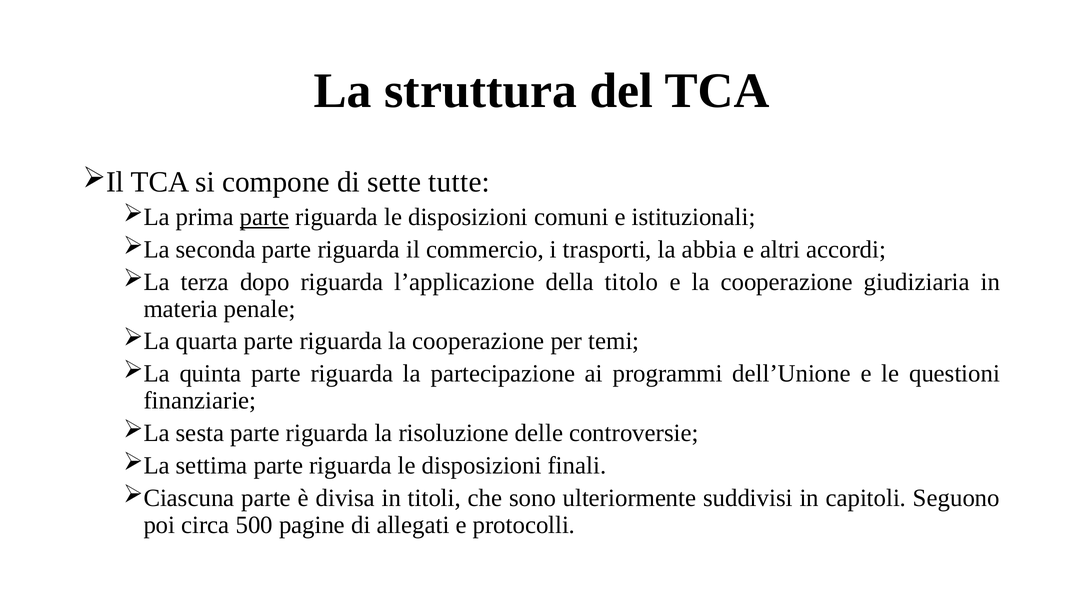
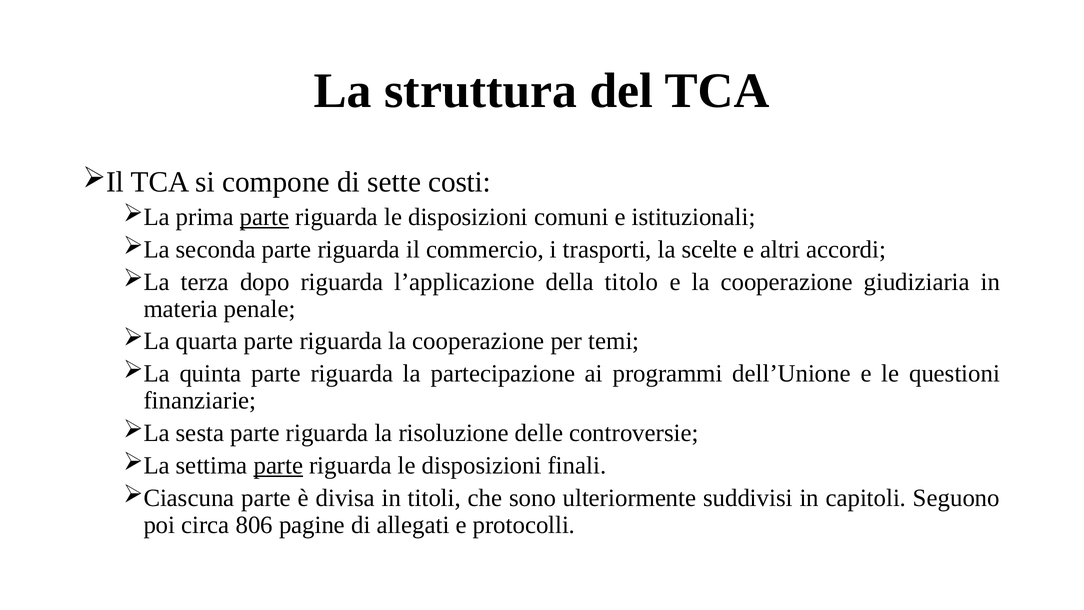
tutte: tutte -> costi (460, 182)
abbia: abbia -> scelte (709, 249)
parte underline: none -> present (278, 465)
500: 500 -> 806 (254, 525)
